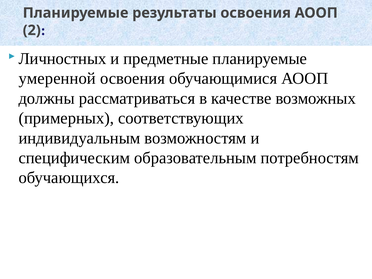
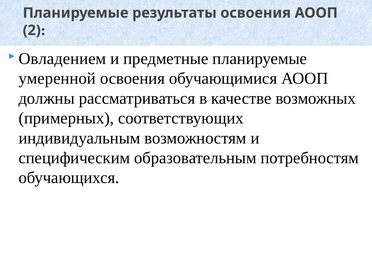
Личностных: Личностных -> Овладением (62, 59)
